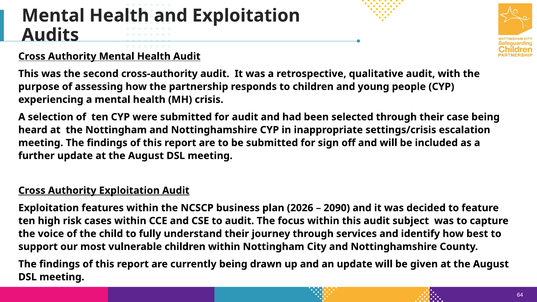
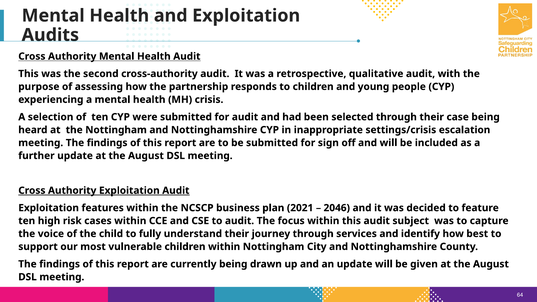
2026: 2026 -> 2021 (300, 208)
2090: 2090 -> 2046 (337, 208)
